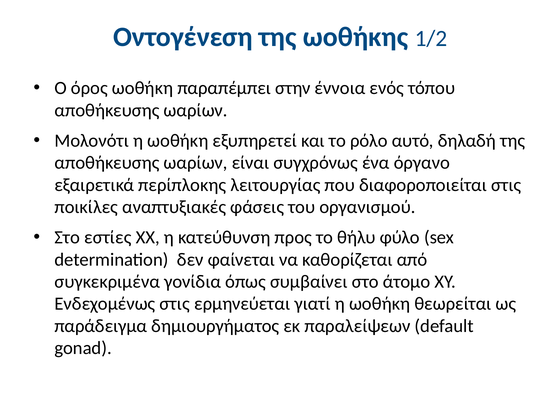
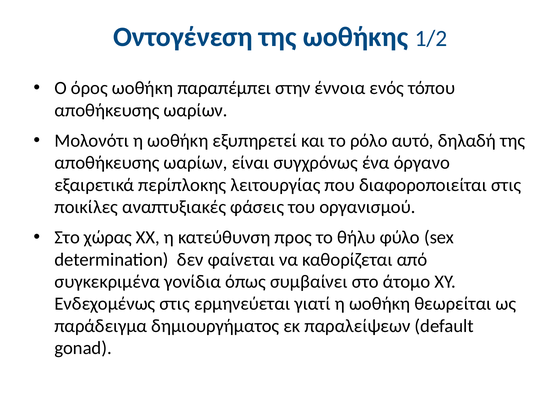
εστίες: εστίες -> χώρας (108, 238)
